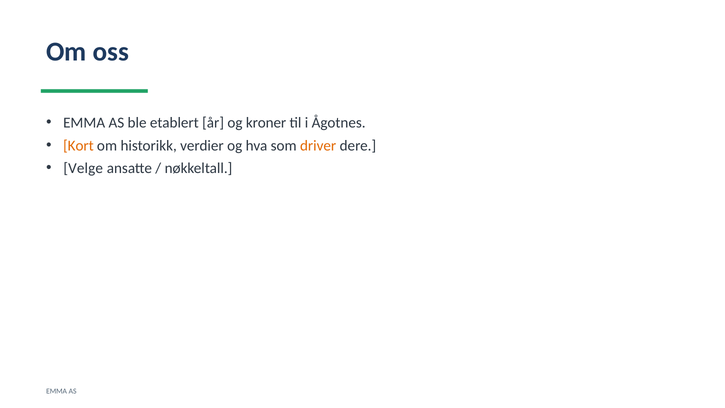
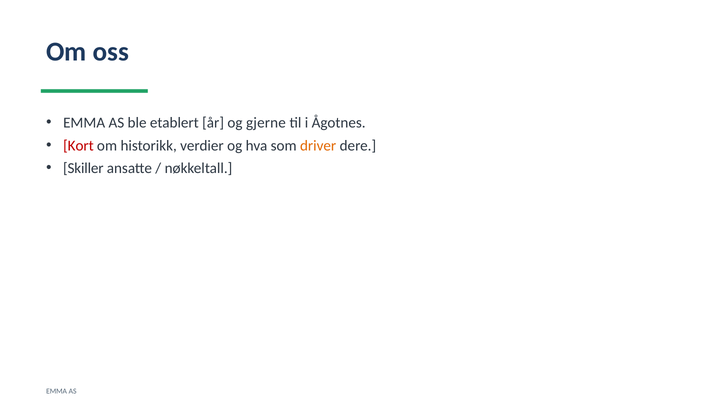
kroner: kroner -> gjerne (266, 123)
Kort colour: orange -> red (78, 145)
Velge: Velge -> Skiller (83, 168)
